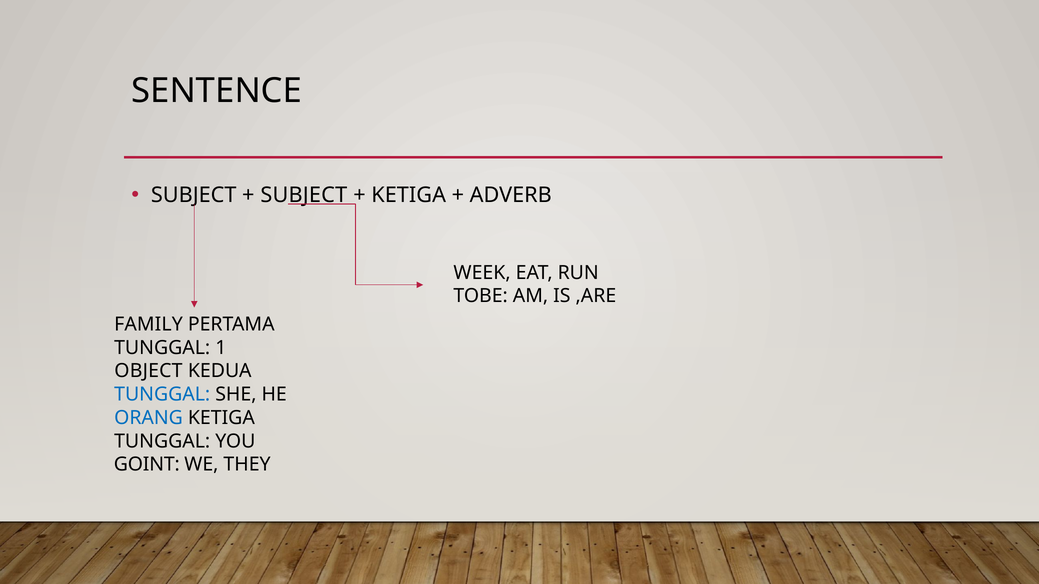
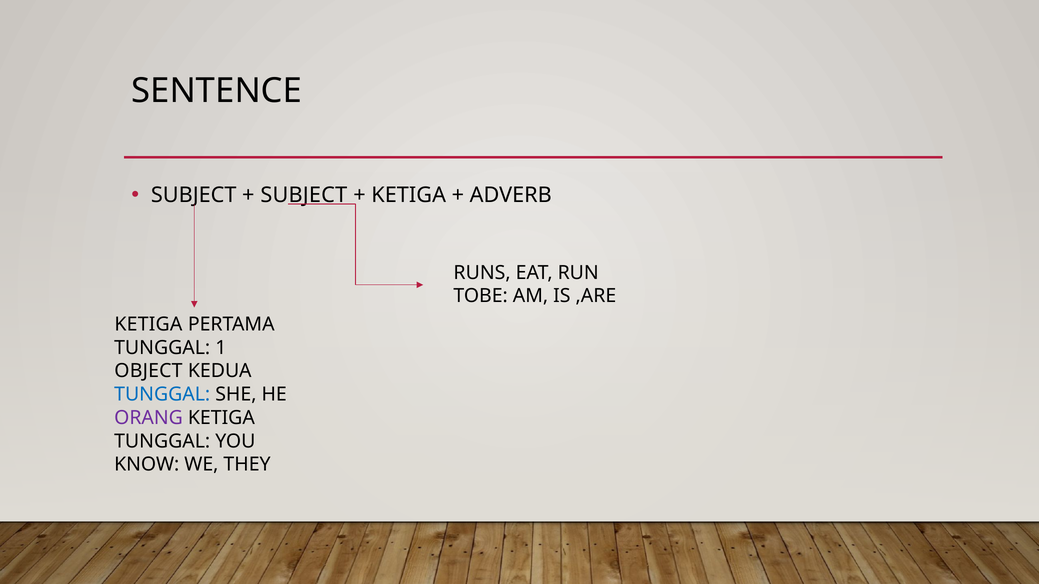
WEEK: WEEK -> RUNS (482, 273)
FAMILY: FAMILY -> KETIGA (148, 325)
ORANG colour: blue -> purple (149, 418)
GOINT: GOINT -> KNOW (147, 465)
